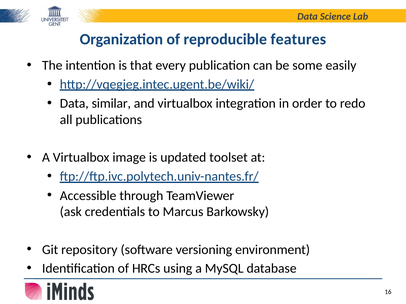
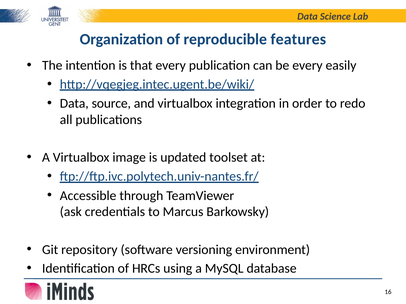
be some: some -> every (307, 65)
similar: similar -> source (111, 104)
